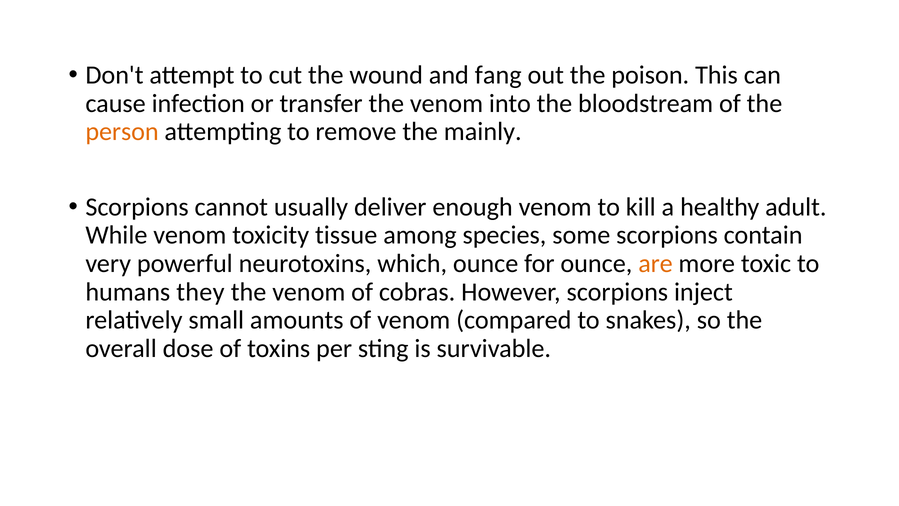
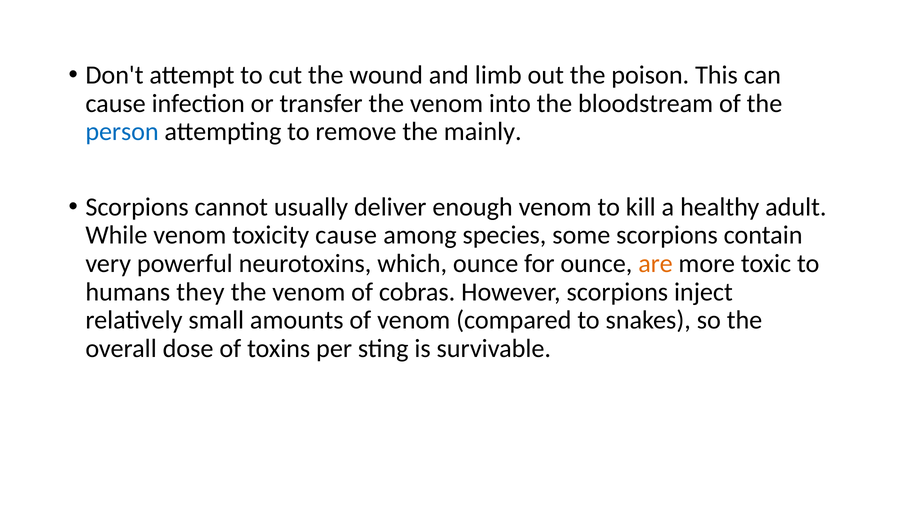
fang: fang -> limb (498, 75)
person colour: orange -> blue (122, 132)
toxicity tissue: tissue -> cause (346, 235)
